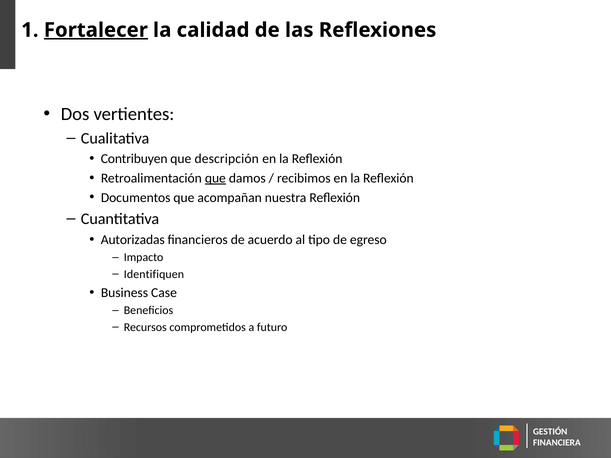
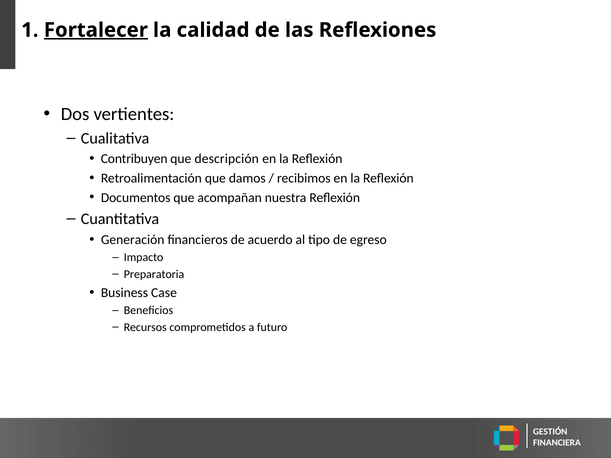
que underline: present -> none (215, 178)
Autorizadas: Autorizadas -> Generación (133, 240)
Identifiquen: Identifiquen -> Preparatoria (154, 274)
